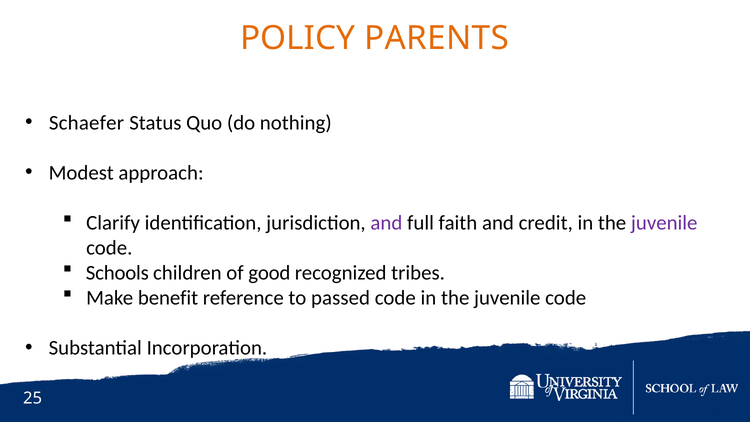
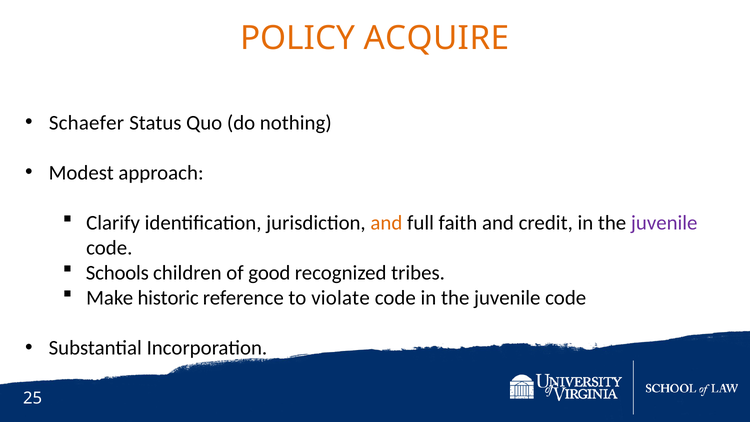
PARENTS: PARENTS -> ACQUIRE (437, 38)
and colour: purple -> orange (386, 223)
benefit: benefit -> historic (168, 298)
passed: passed -> violate (341, 298)
